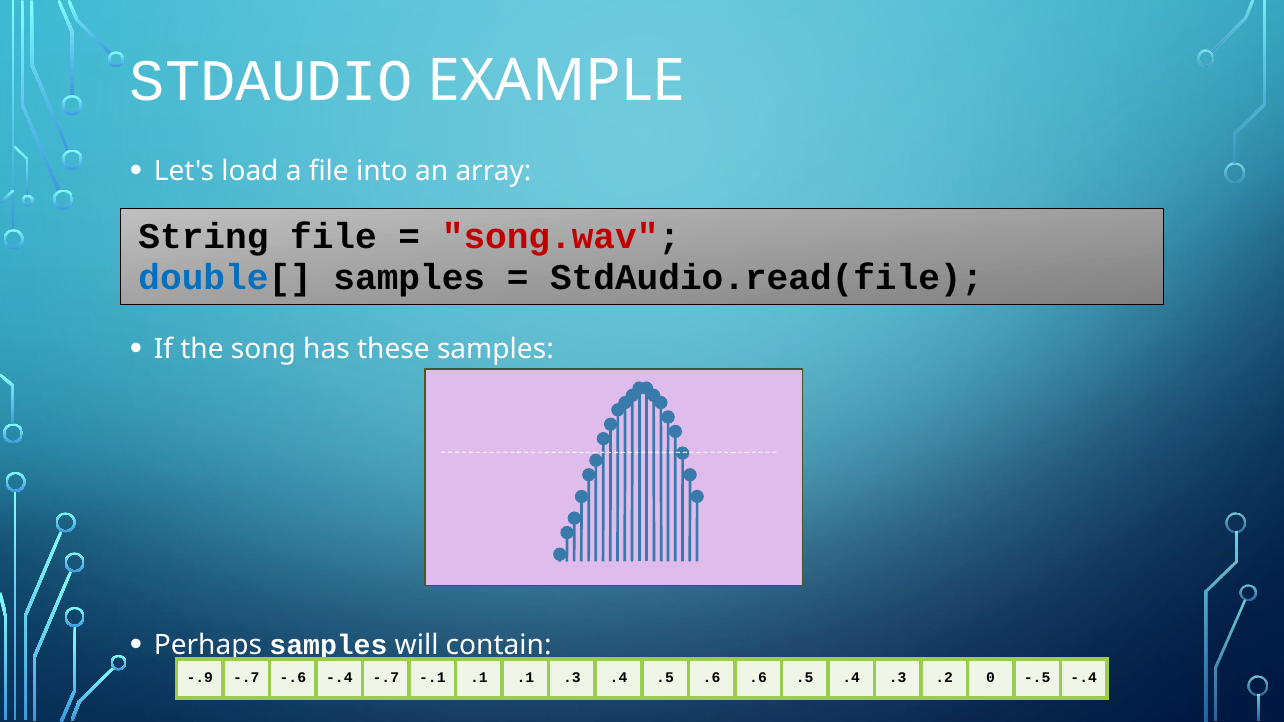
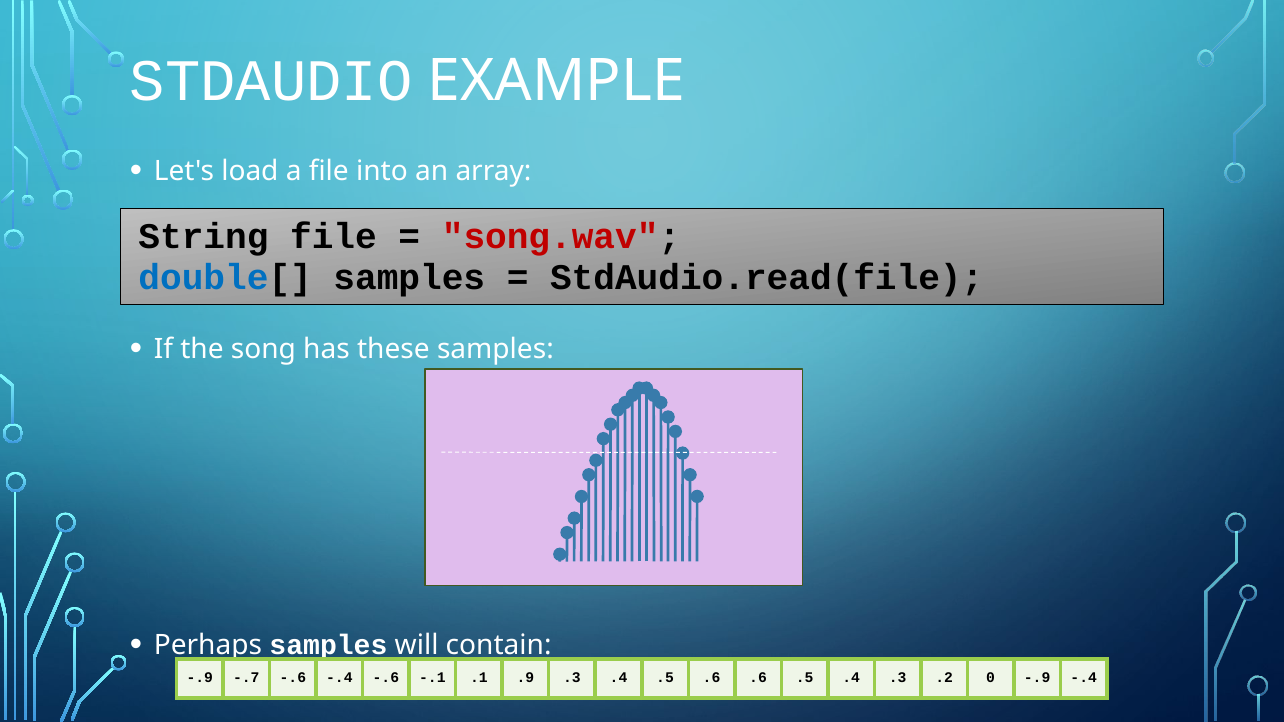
-.4 -.7: -.7 -> -.6 (386, 678)
.1 .1: .1 -> .9 (525, 678)
0 -.5: -.5 -> -.9 (1037, 678)
